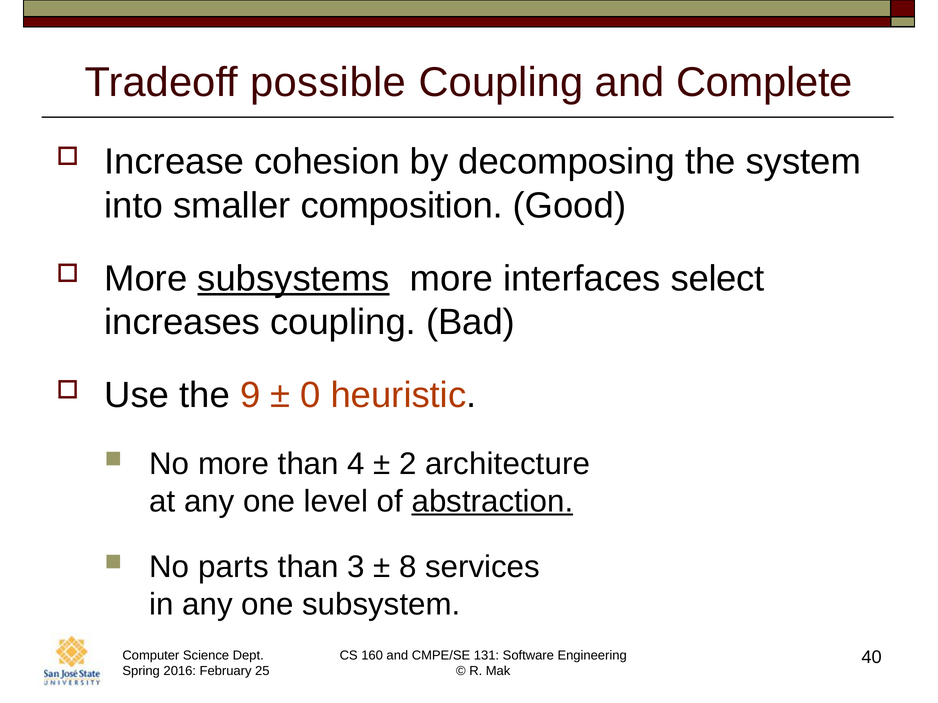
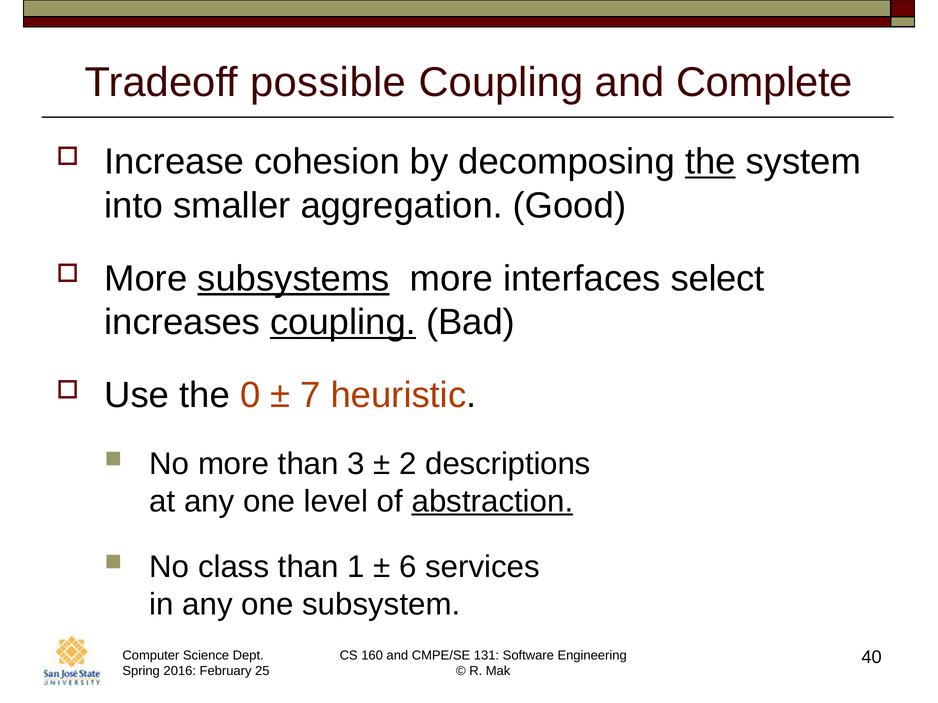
the underline: none -> present (710, 162)
composition: composition -> aggregation (402, 206)
coupling underline: none -> present (343, 323)
9: 9 -> 0 (250, 396)
0: 0 -> 7 (310, 396)
4: 4 -> 3 (356, 464)
architecture: architecture -> descriptions (508, 464)
parts: parts -> class (234, 567)
3: 3 -> 1 (356, 567)
8: 8 -> 6 (408, 567)
